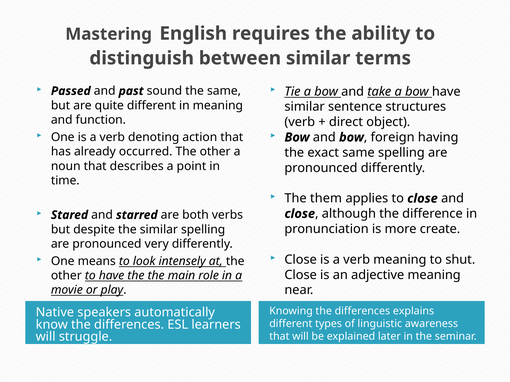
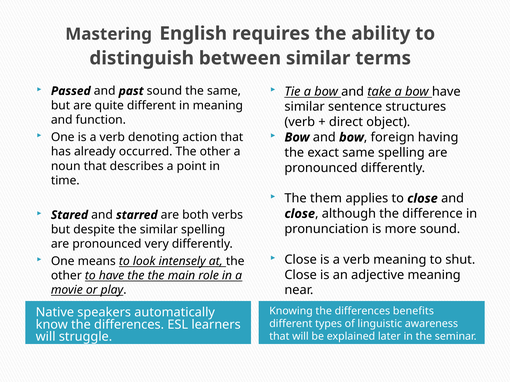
more create: create -> sound (440, 229)
explains: explains -> benefits (413, 311)
